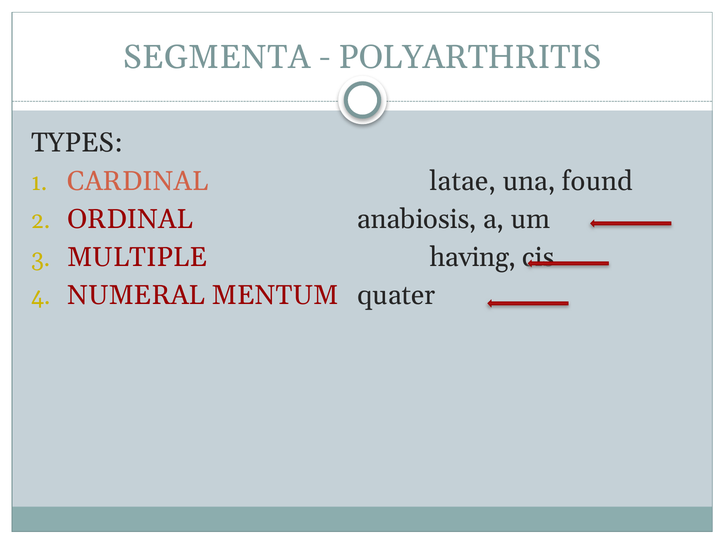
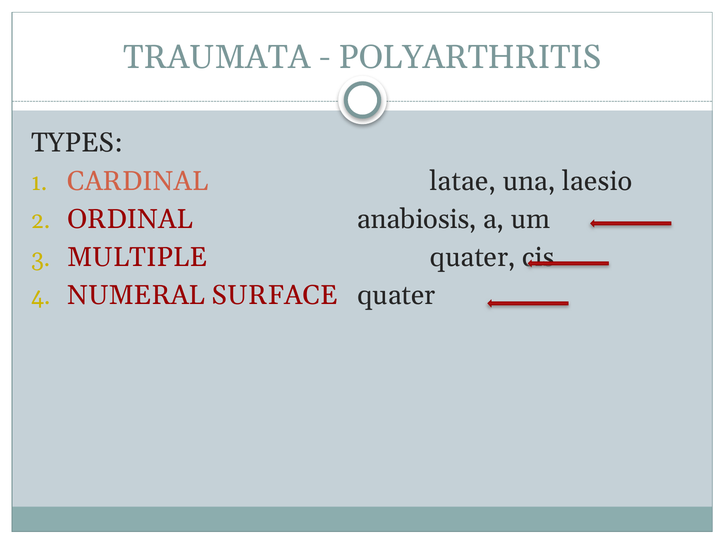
SEGMENTA: SEGMENTA -> TRAUMATA (217, 57)
found: found -> laesio (597, 181)
MULTIPLE having: having -> quater (473, 257)
MENTUM: MENTUM -> SURFACE (275, 295)
